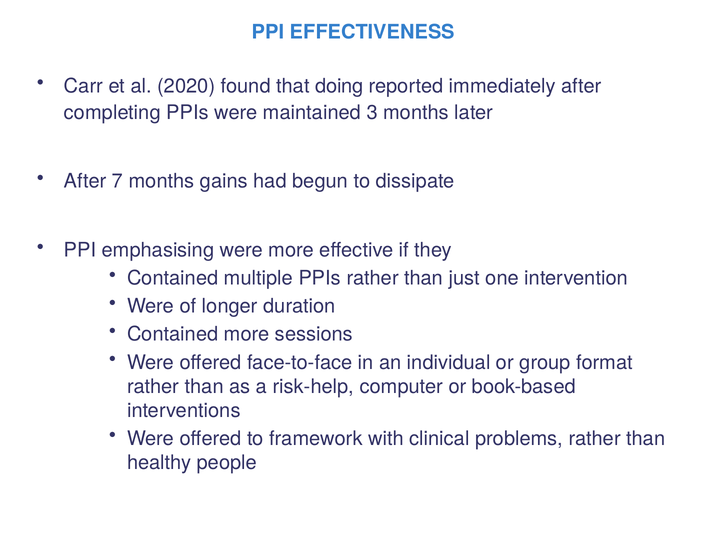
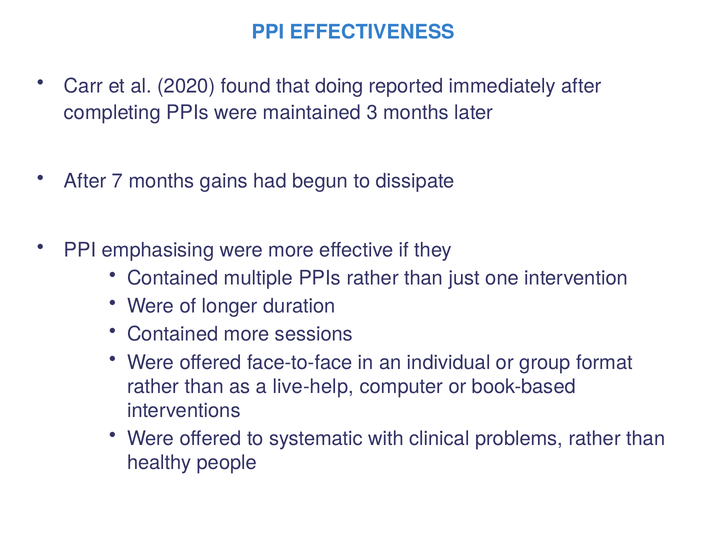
risk-help: risk-help -> live-help (313, 386)
framework: framework -> systematic (316, 438)
